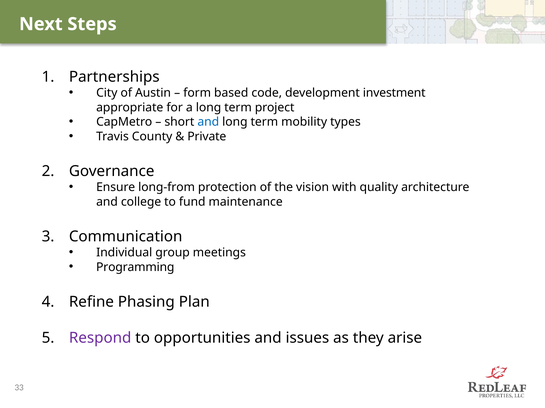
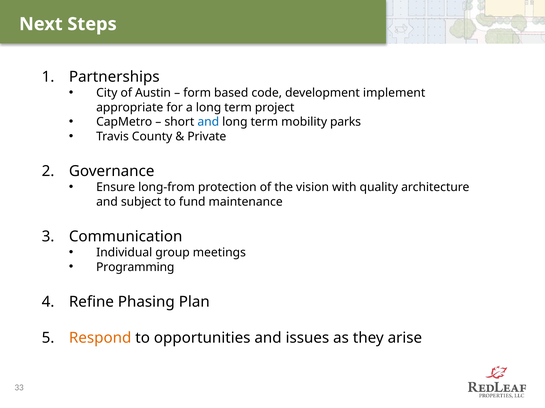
investment: investment -> implement (394, 93)
types: types -> parks (346, 122)
college: college -> subject (141, 202)
Respond colour: purple -> orange (100, 339)
